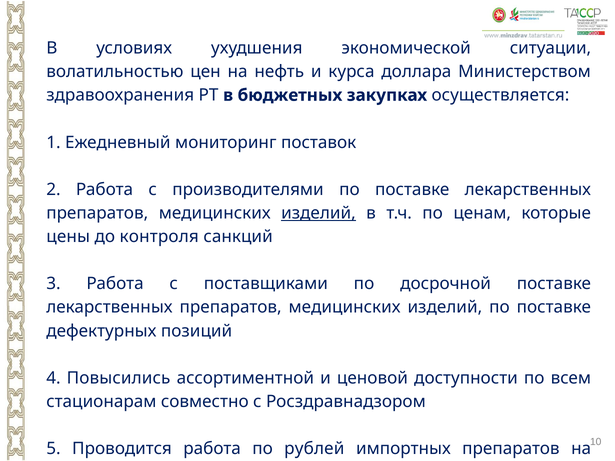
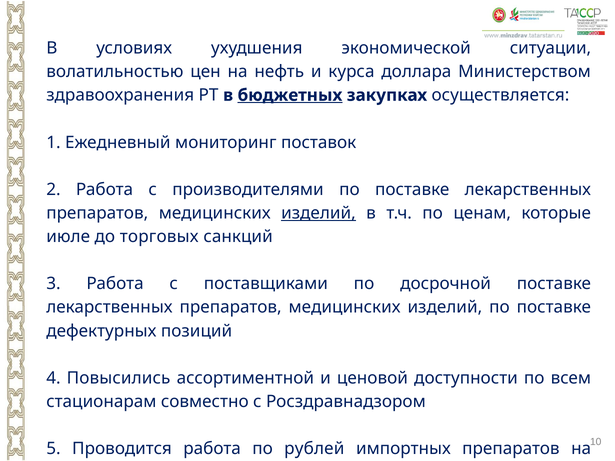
бюджетных underline: none -> present (290, 95)
цены: цены -> июле (68, 237)
контроля: контроля -> торговых (159, 237)
